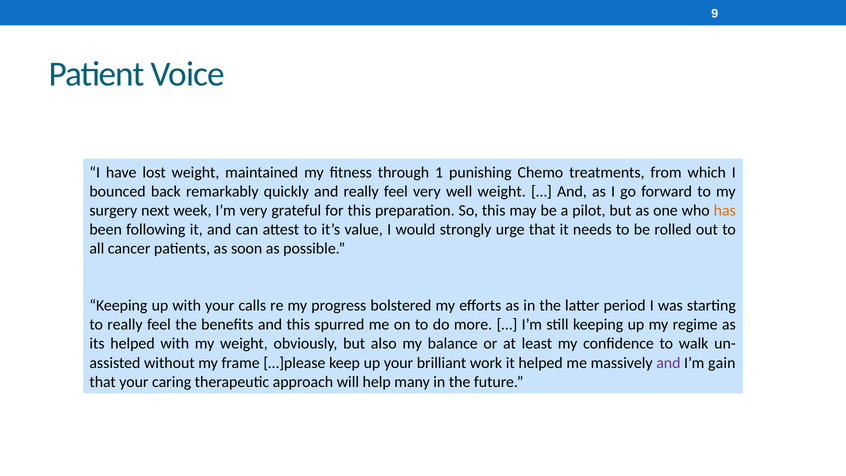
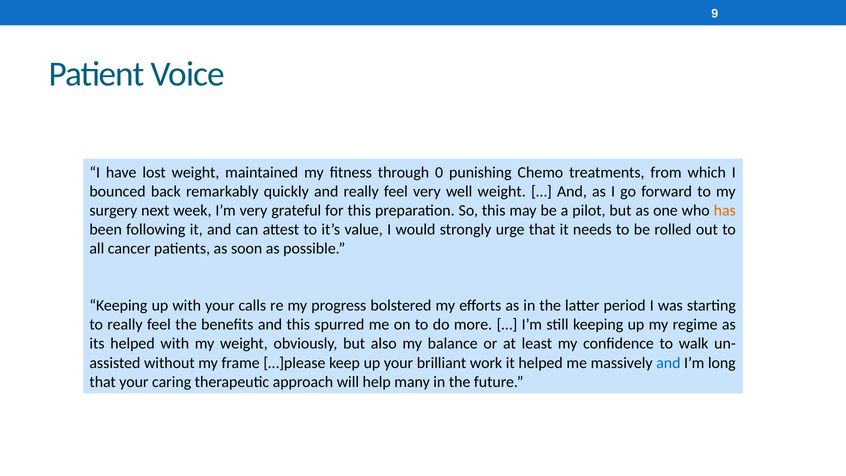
1: 1 -> 0 (439, 172)
and colour: purple -> blue (668, 363)
gain: gain -> long (722, 363)
